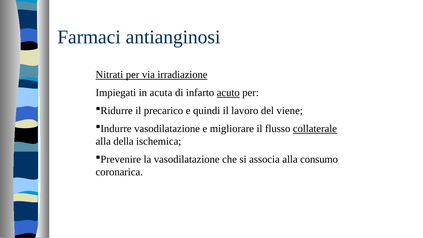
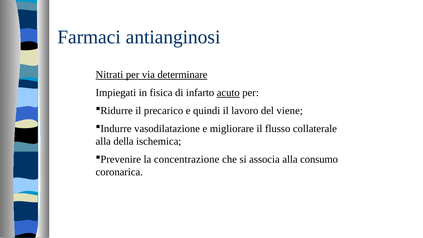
irradiazione: irradiazione -> determinare (182, 75)
acuta: acuta -> fisica (161, 93)
collaterale underline: present -> none (315, 129)
la vasodilatazione: vasodilatazione -> concentrazione (187, 159)
